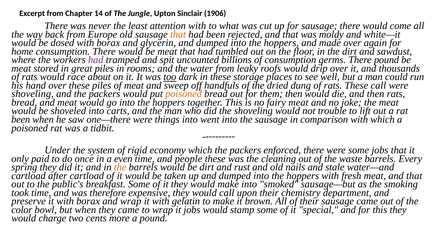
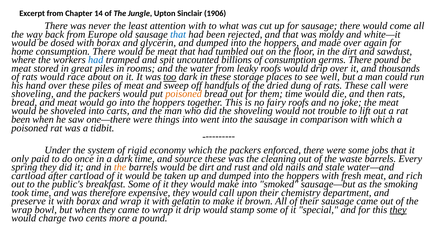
that colour: orange -> blue (178, 34)
had colour: purple -> blue (96, 60)
them then: then -> time (294, 94)
fairy meat: meat -> roofs (299, 102)
a even: even -> dark (123, 158)
people: people -> source (189, 158)
meat and that: that -> rich (414, 175)
color: color -> wrap (22, 209)
it jobs: jobs -> drip (192, 209)
they underline: none -> present (398, 209)
